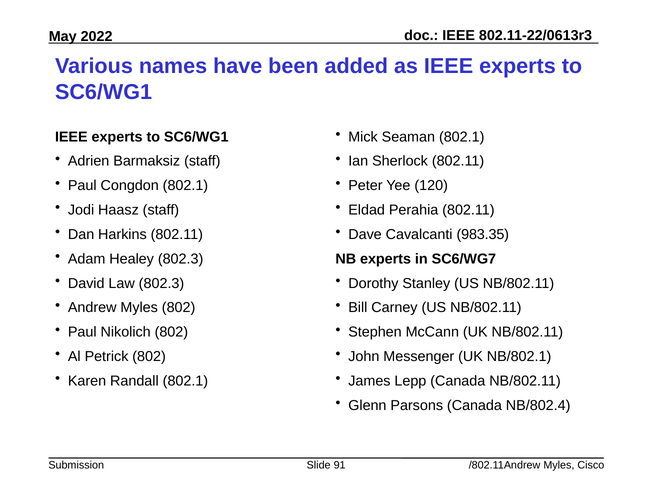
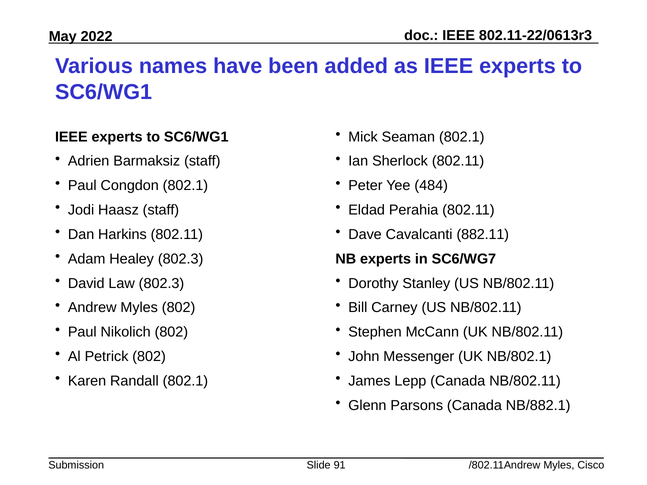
120: 120 -> 484 (431, 186)
983.35: 983.35 -> 882.11 (483, 235)
NB/802.4: NB/802.4 -> NB/882.1 (538, 406)
